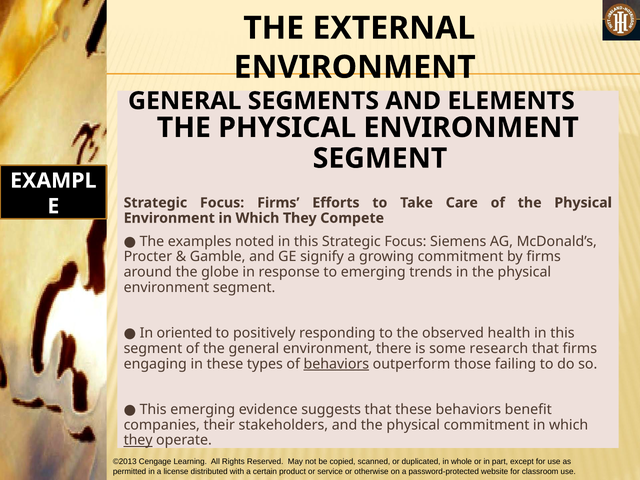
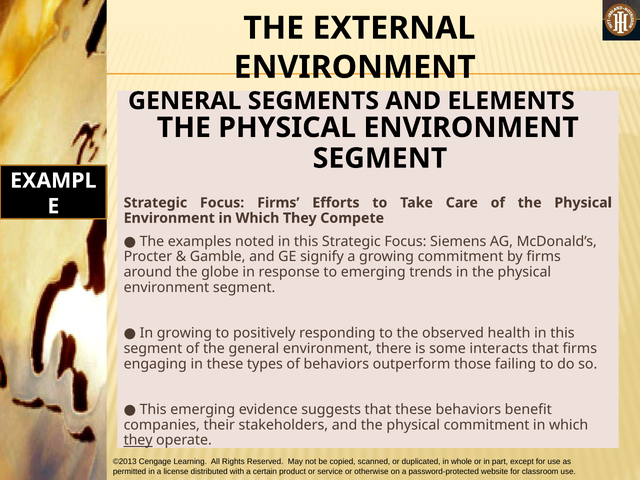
In oriented: oriented -> growing (184, 333)
research: research -> interacts (499, 349)
behaviors underline: present -> none (336, 364)
